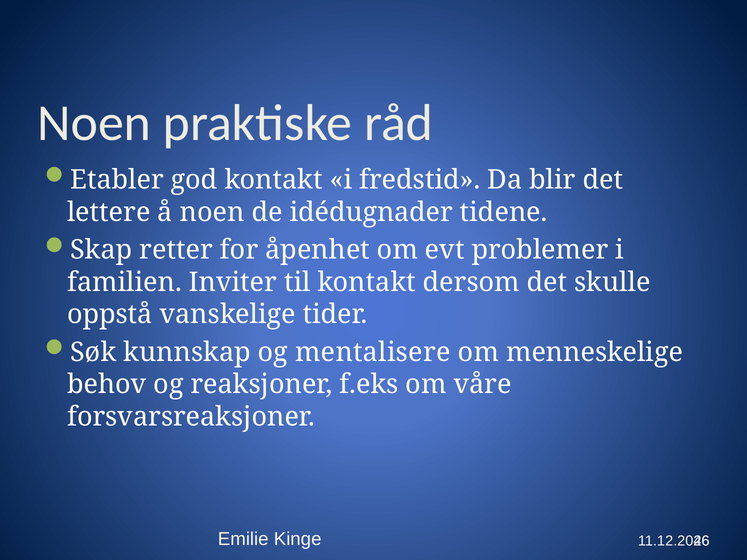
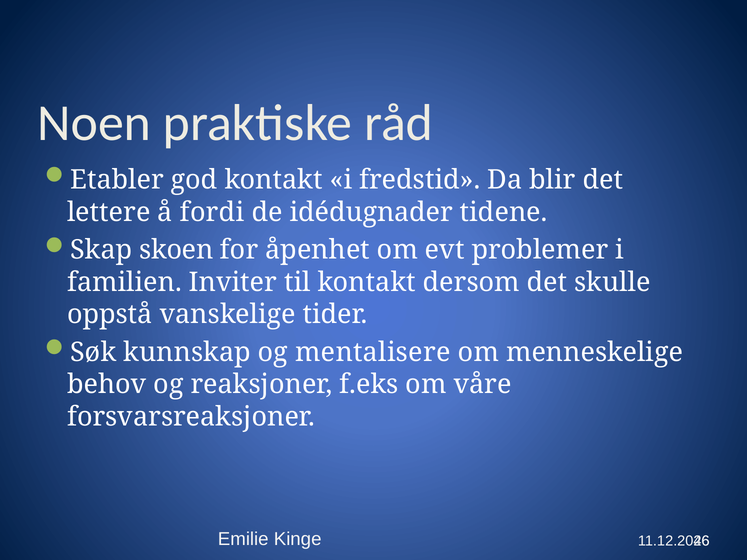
å noen: noen -> fordi (212, 212)
retter: retter -> skoen (176, 250)
